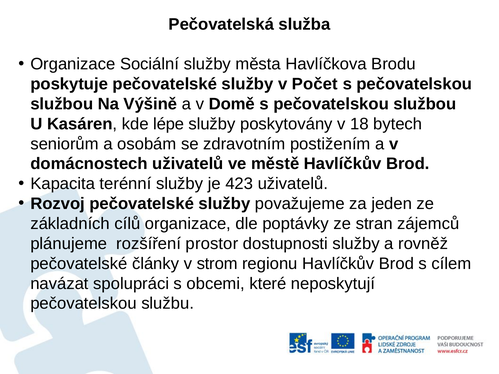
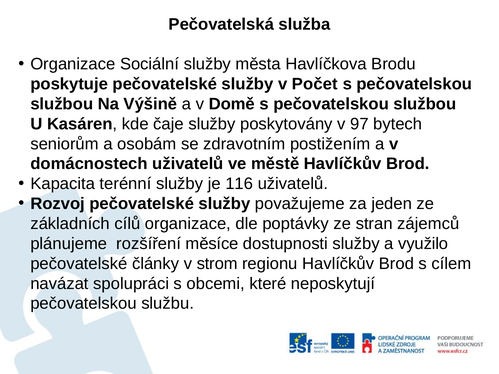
lépe: lépe -> čaje (169, 124)
18: 18 -> 97 (359, 124)
423: 423 -> 116 (239, 184)
prostor: prostor -> měsíce (212, 244)
rovněž: rovněž -> využilo (423, 244)
